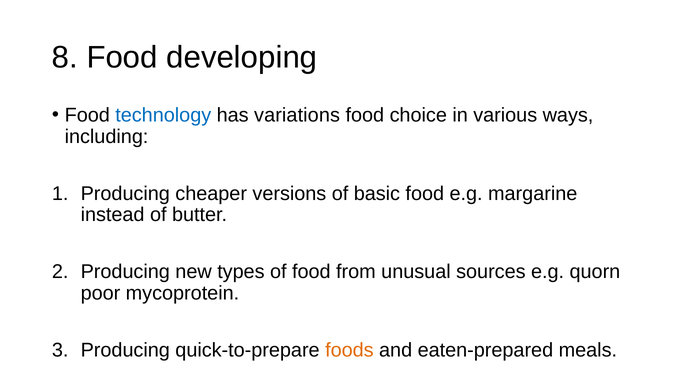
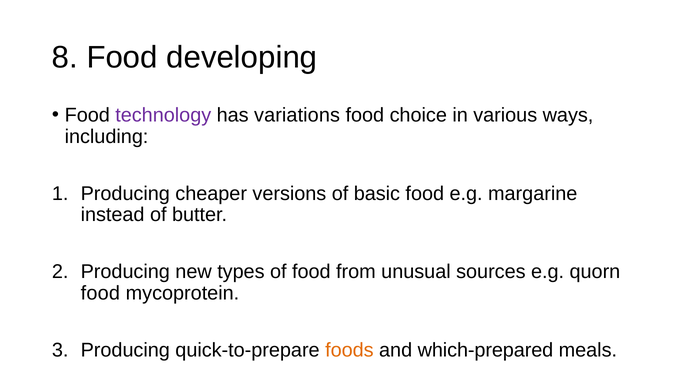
technology colour: blue -> purple (163, 115)
poor: poor -> food (100, 293)
eaten-prepared: eaten-prepared -> which-prepared (485, 350)
